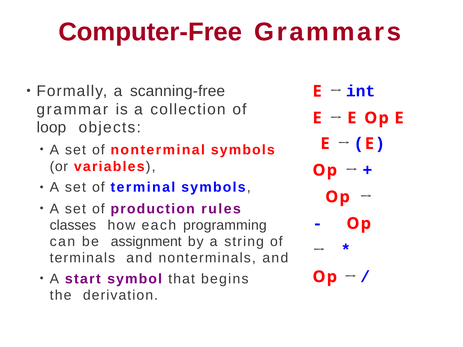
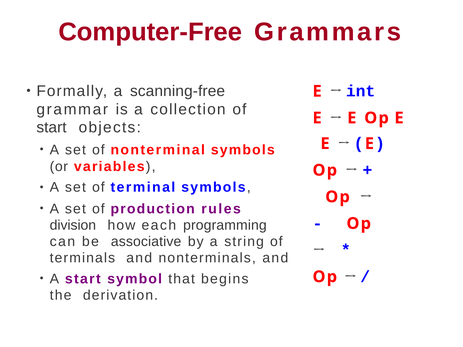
loop: loop -> start (51, 128)
classes: classes -> division (73, 225)
assignment: assignment -> associative (146, 242)
